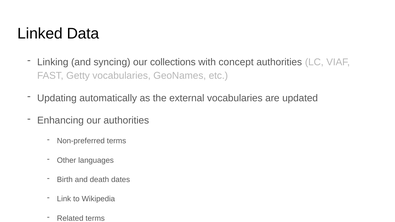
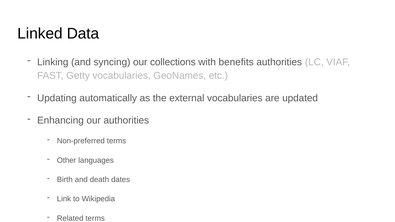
concept: concept -> benefits (236, 62)
